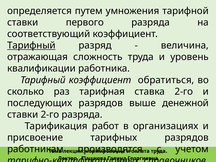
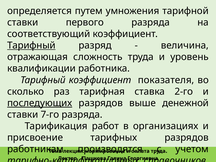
обратиться: обратиться -> показателя (166, 80)
последующих underline: none -> present (40, 103)
ставки 2-го: 2-го -> 7-го (50, 115)
